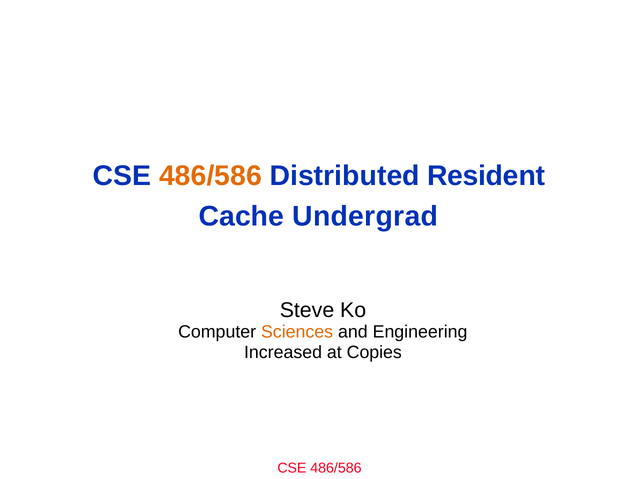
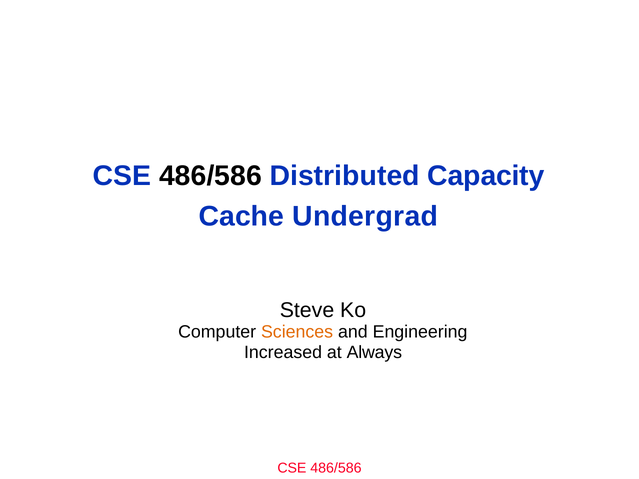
486/586 colour: orange -> black (210, 176)
Resident: Resident -> Capacity (486, 176)
Copies: Copies -> Always (374, 353)
